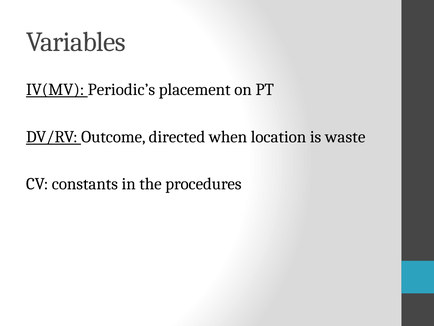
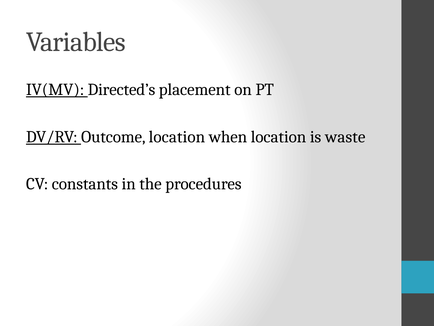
Periodic’s: Periodic’s -> Directed’s (121, 89)
Outcome directed: directed -> location (177, 137)
